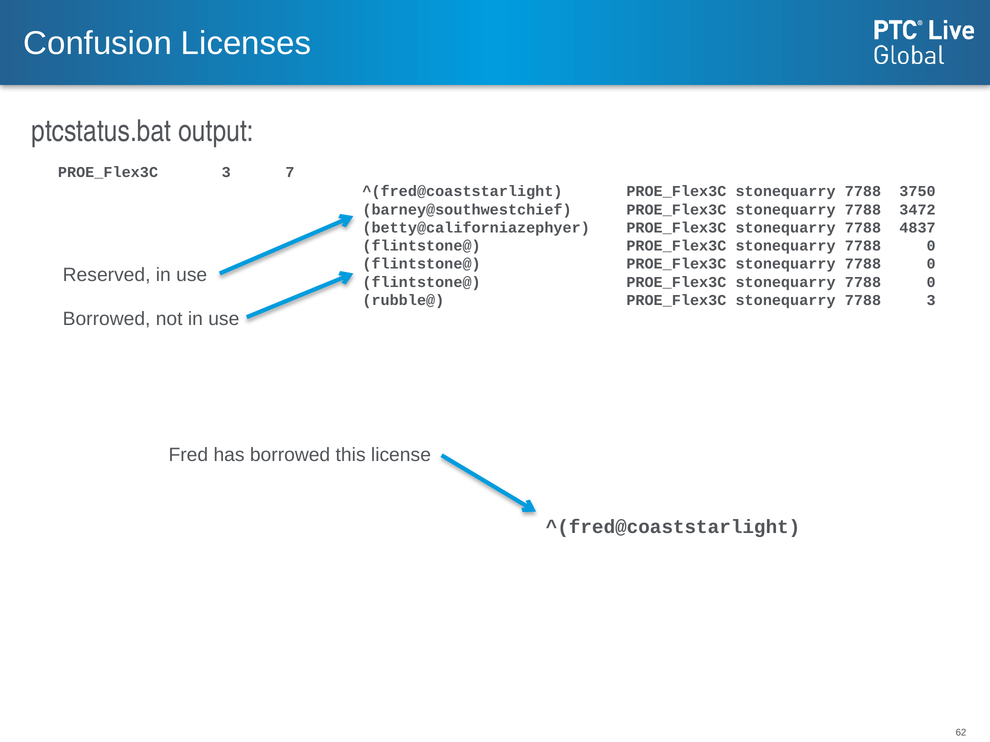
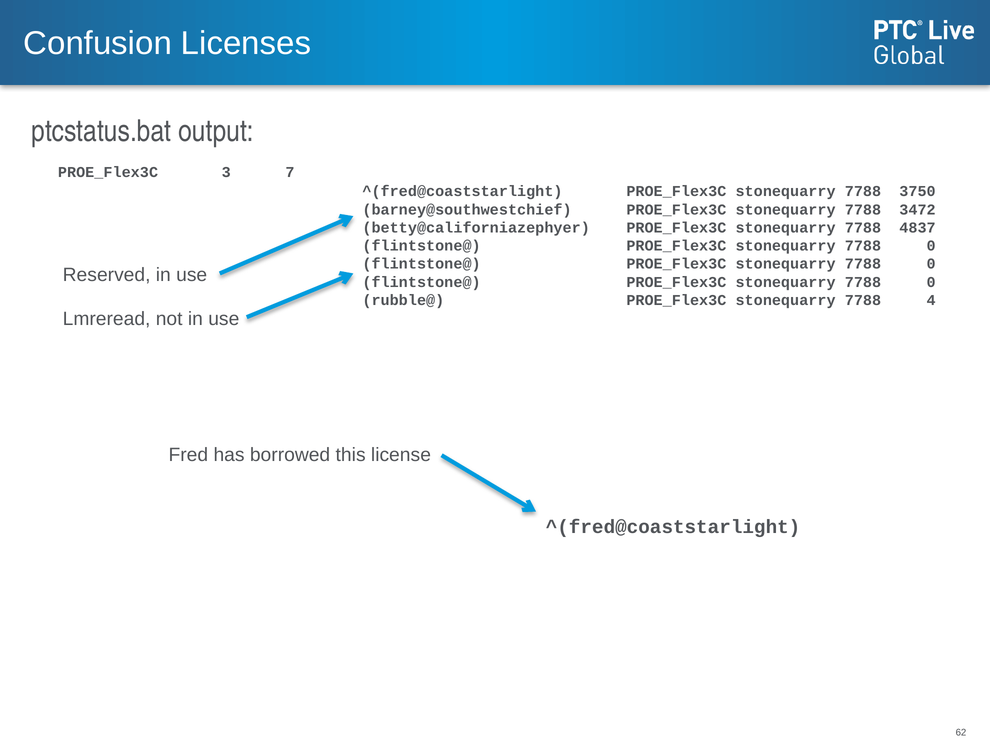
7788 3: 3 -> 4 (931, 301)
Borrowed: Borrowed -> Lmreread (107, 319)
